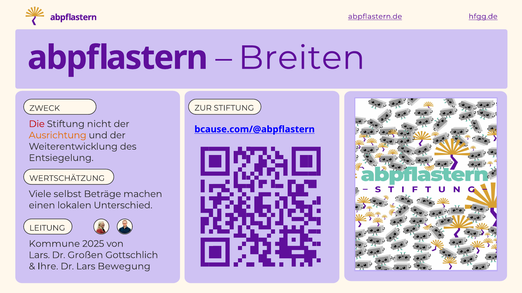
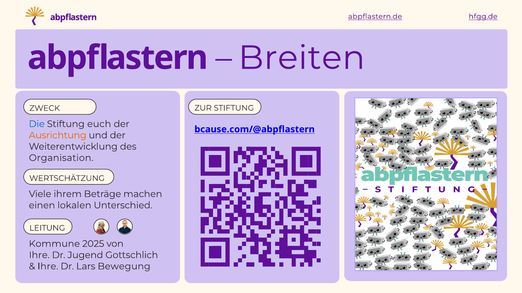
Die colour: red -> blue (37, 124)
nicht: nicht -> euch (99, 124)
Entsiegelung: Entsiegelung -> Organisation (61, 158)
selbst: selbst -> ihrem (68, 194)
Lars: Lars -> Ihre (39, 256)
Großen: Großen -> Jugend (85, 256)
